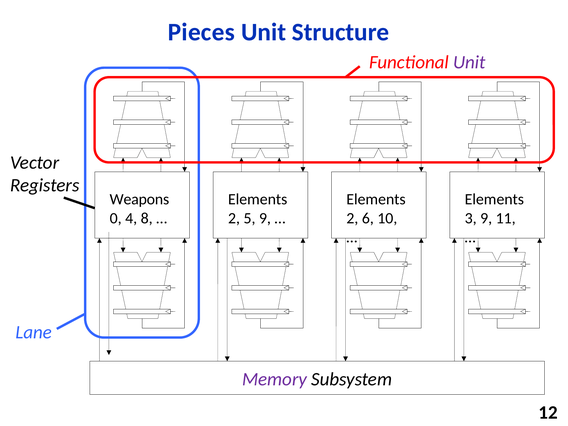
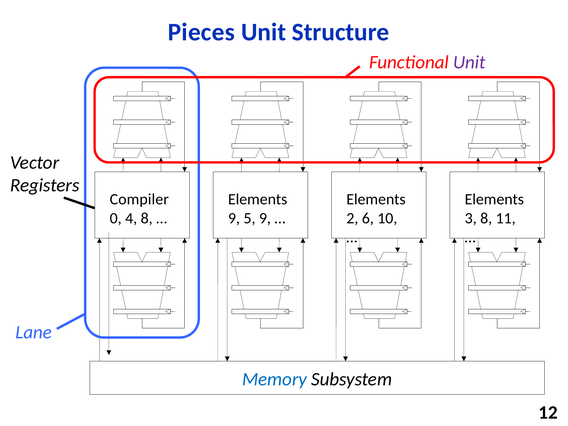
Weapons: Weapons -> Compiler (139, 199)
2: 2 -> 9 (234, 218)
3 9: 9 -> 8 (486, 218)
Memory colour: purple -> blue (275, 379)
